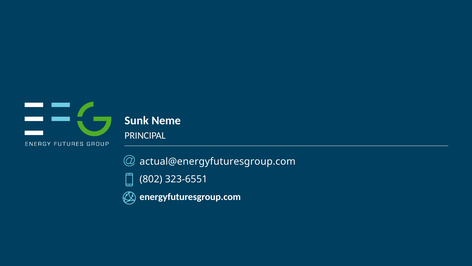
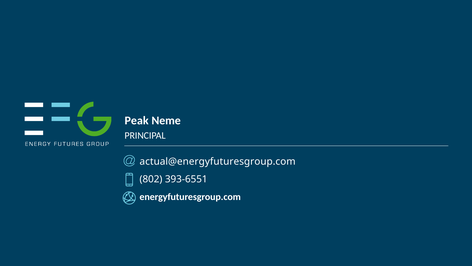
Sunk: Sunk -> Peak (137, 120)
323-6551: 323-6551 -> 393-6551 (186, 179)
